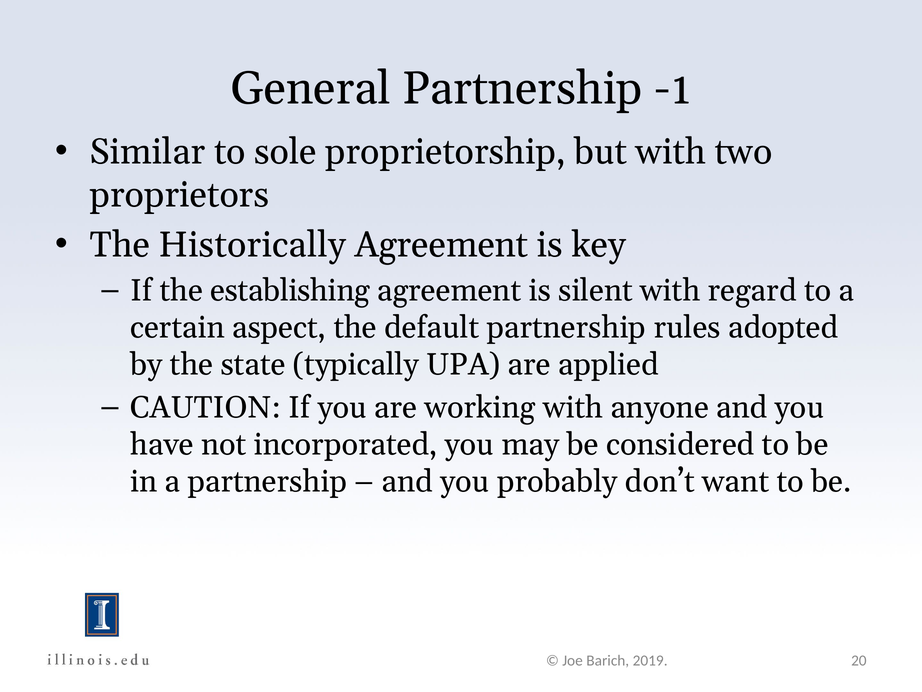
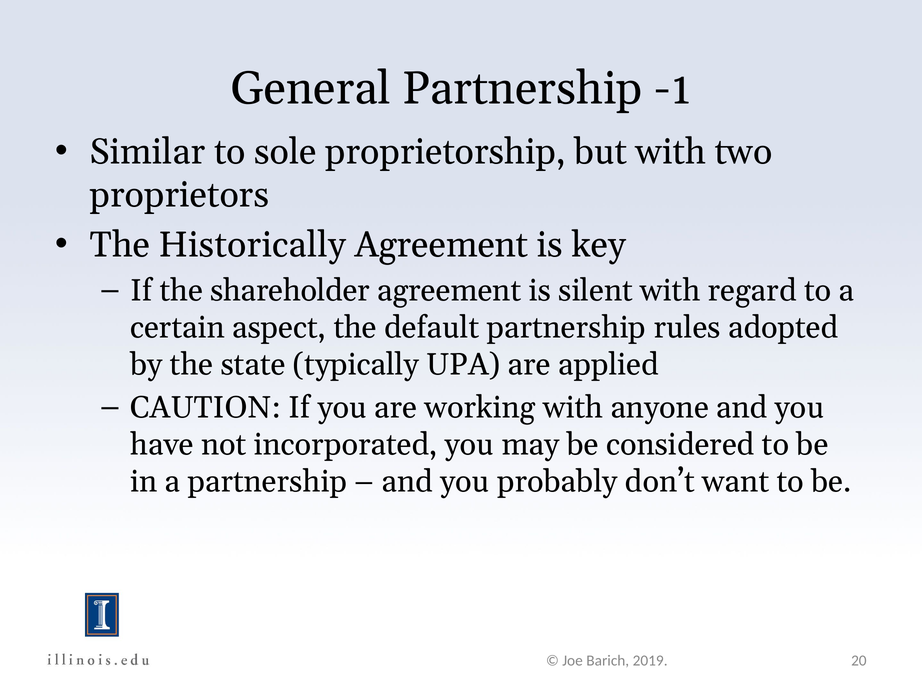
establishing: establishing -> shareholder (290, 291)
